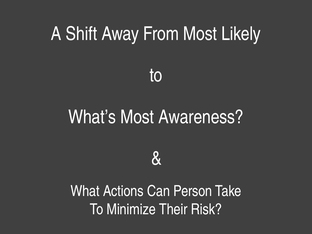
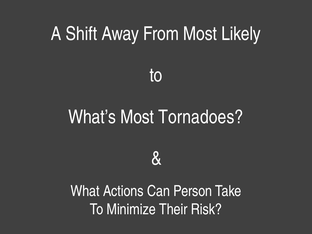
Awareness: Awareness -> Tornadoes (201, 117)
